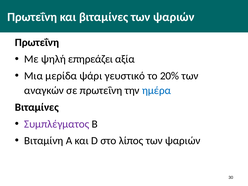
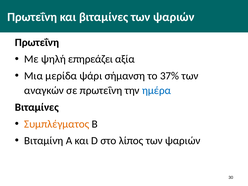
γευστικό: γευστικό -> σήμανση (125, 76)
20%: 20% -> 37% (170, 76)
Συμπλέγματος colour: purple -> orange (57, 124)
